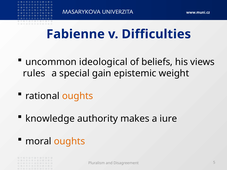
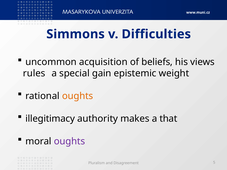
Fabienne: Fabienne -> Simmons (76, 34)
ideological: ideological -> acquisition (103, 62)
knowledge: knowledge -> illegitimacy (50, 119)
iure: iure -> that (168, 119)
oughts colour: orange -> purple (69, 141)
